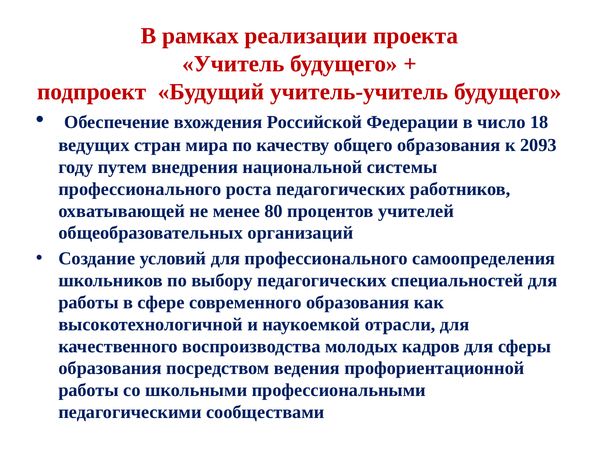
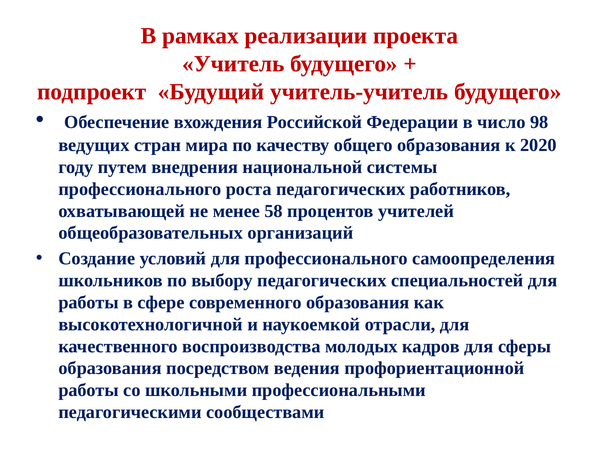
18: 18 -> 98 (539, 122)
2093: 2093 -> 2020 (538, 145)
80: 80 -> 58 (274, 211)
